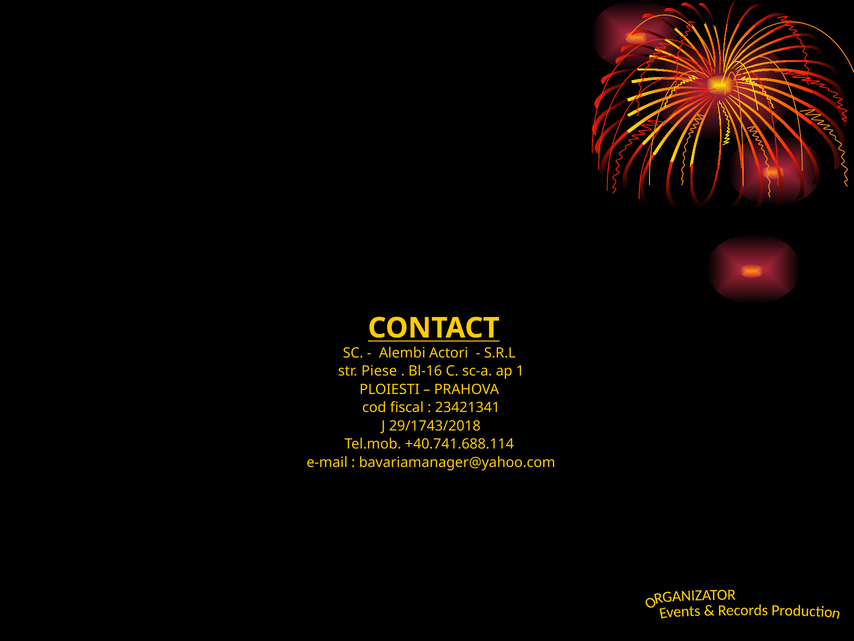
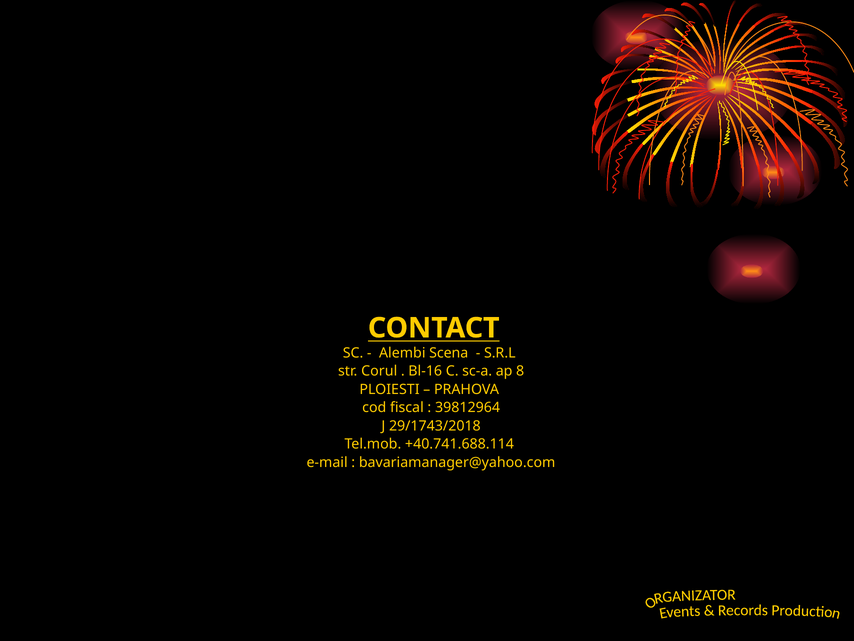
Actori: Actori -> Scena (449, 353)
Piese: Piese -> Corul (379, 371)
1: 1 -> 8 (520, 371)
23421341: 23421341 -> 39812964 (468, 407)
